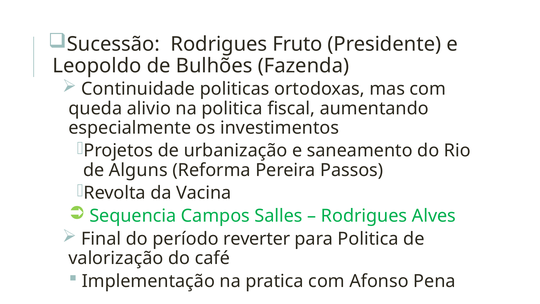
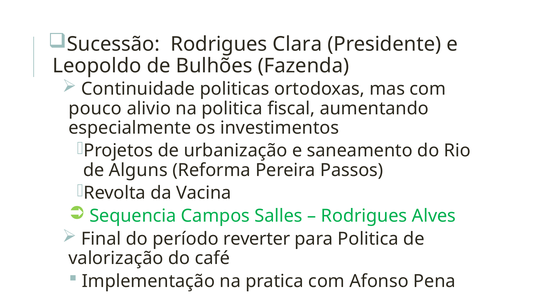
Fruto: Fruto -> Clara (297, 44)
queda: queda -> pouco (95, 108)
